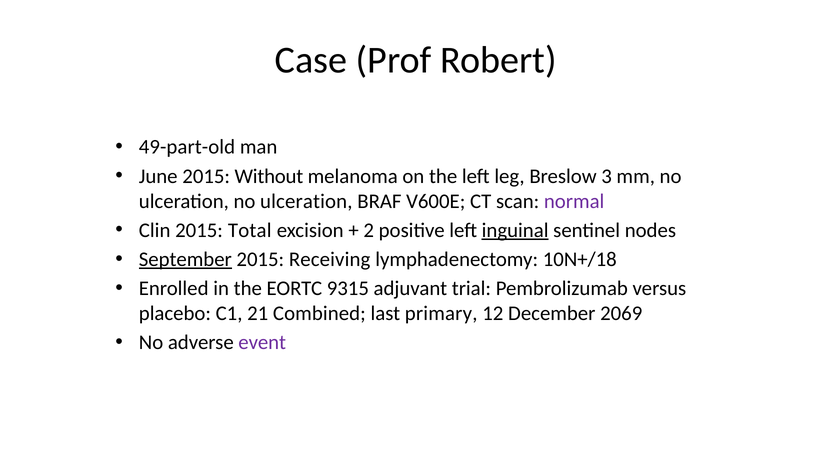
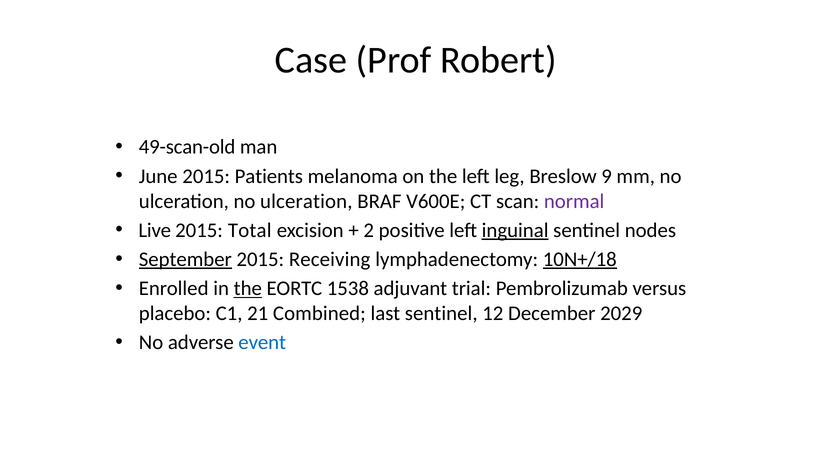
49-part-old: 49-part-old -> 49-scan-old (187, 147)
Without: Without -> Patients (269, 176)
3: 3 -> 9 (607, 176)
Clin: Clin -> Live (155, 230)
10N+/18 underline: none -> present (580, 259)
the underline: none -> present (248, 288)
9315: 9315 -> 1538 (348, 288)
last primary: primary -> sentinel (441, 313)
2069: 2069 -> 2029 (621, 313)
event colour: purple -> blue (262, 343)
